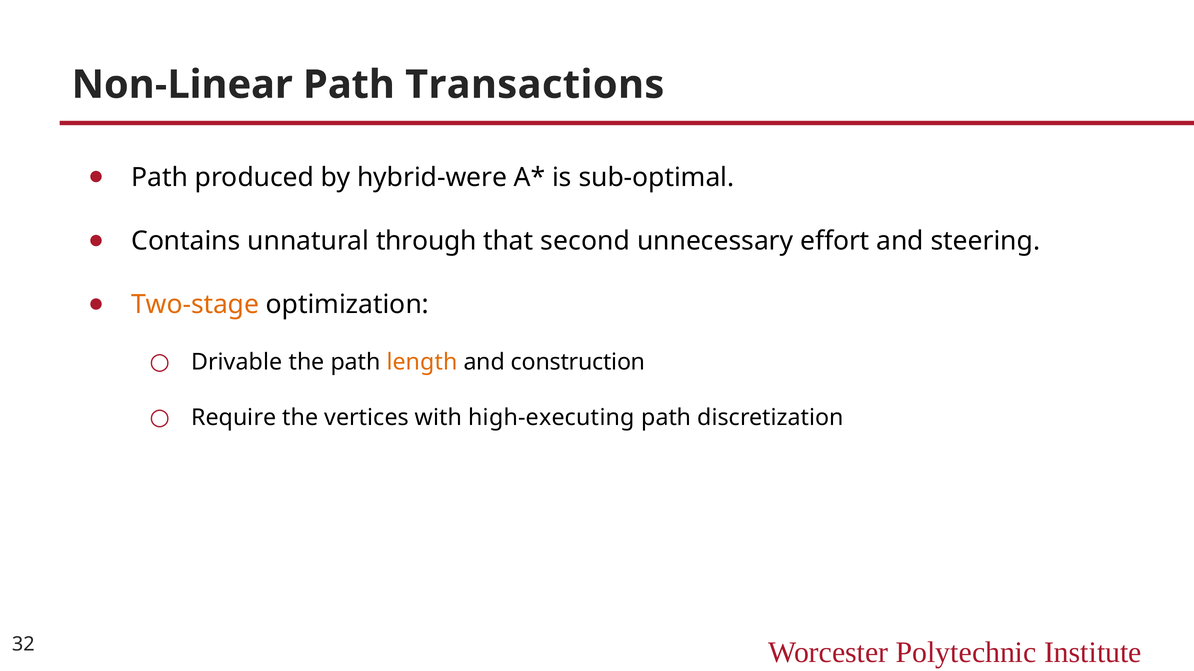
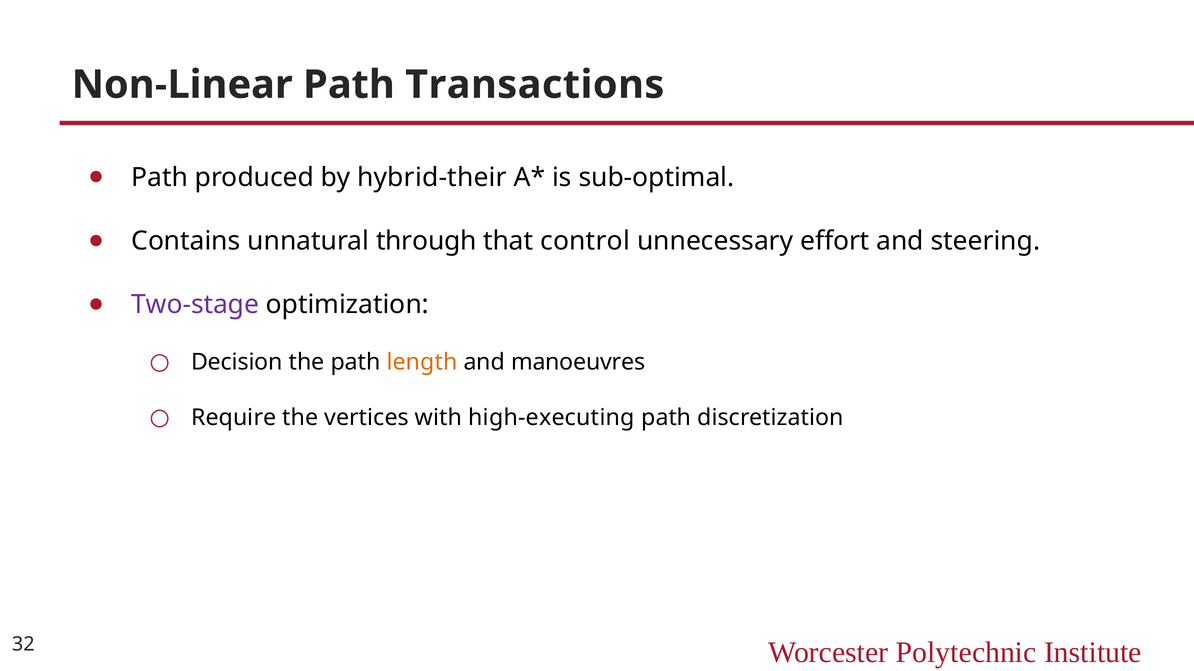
hybrid-were: hybrid-were -> hybrid-their (432, 177)
second: second -> control (585, 241)
Two-stage colour: orange -> purple (195, 305)
Drivable: Drivable -> Decision (237, 362)
construction: construction -> manoeuvres (578, 362)
